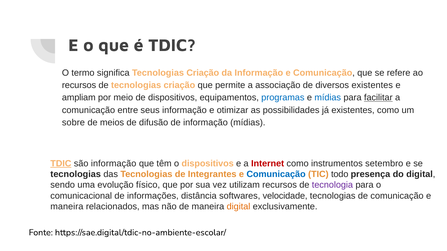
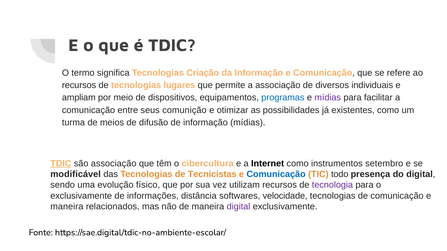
de tecnologias criação: criação -> lugares (179, 85)
diversos existentes: existentes -> individuais (372, 85)
mídias colour: blue -> purple (328, 98)
facilitar underline: present -> none (378, 98)
seus informação: informação -> comunição (184, 110)
sobre: sobre -> turma (73, 123)
são informação: informação -> associação (114, 164)
o dispositivos: dispositivos -> cibercultura (208, 164)
Internet colour: red -> black (268, 164)
tecnologias: tecnologias -> modificável (76, 174)
Integrantes: Integrantes -> Tecnicistas (212, 174)
comunicacional: comunicacional -> exclusivamente (81, 196)
digital colour: orange -> purple (238, 207)
